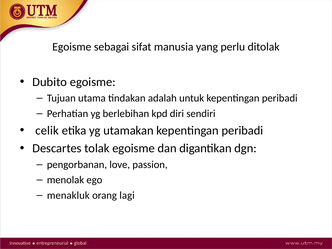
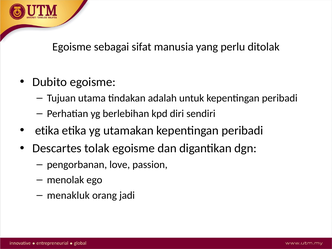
celik: celik -> etika (47, 130)
lagi: lagi -> jadi (127, 195)
